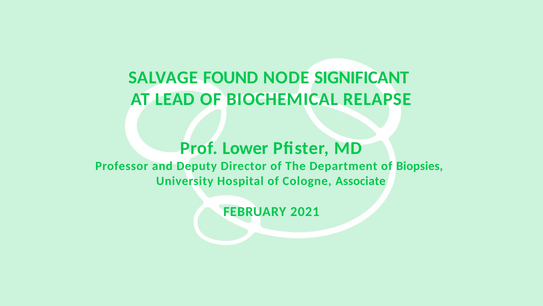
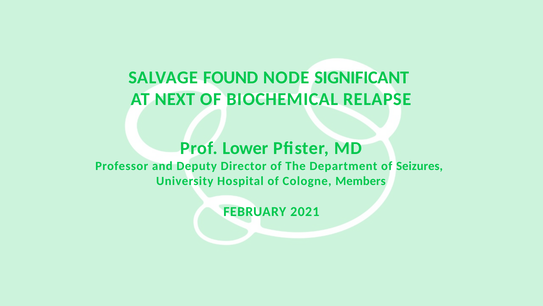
LEAD: LEAD -> NEXT (175, 99)
Biopsies: Biopsies -> Seizures (420, 166)
Associate: Associate -> Members (360, 181)
